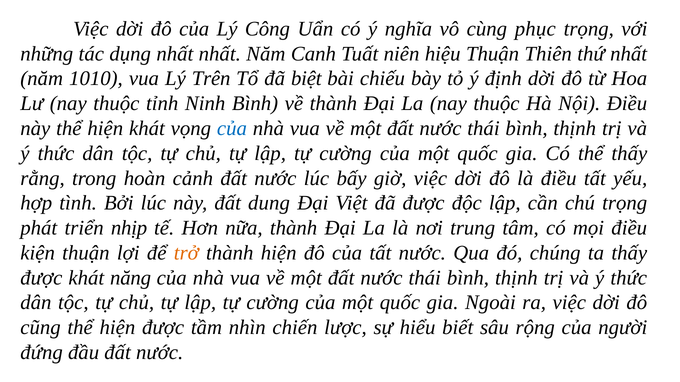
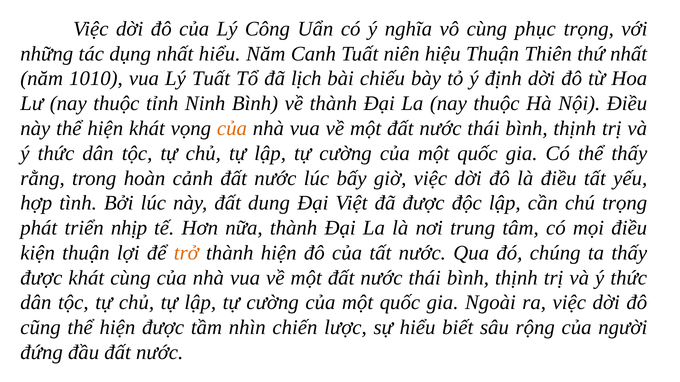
nhất nhất: nhất -> hiểu (220, 54)
Lý Trên: Trên -> Tuất (211, 79)
biệt: biệt -> lịch (306, 79)
của colour: blue -> orange (232, 129)
khát năng: năng -> cùng (130, 278)
